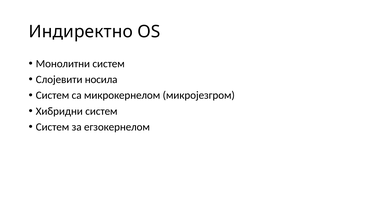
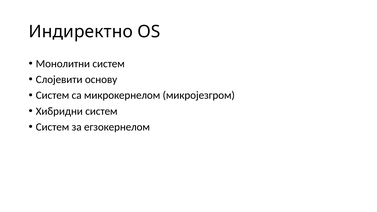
носила: носила -> основу (101, 80)
